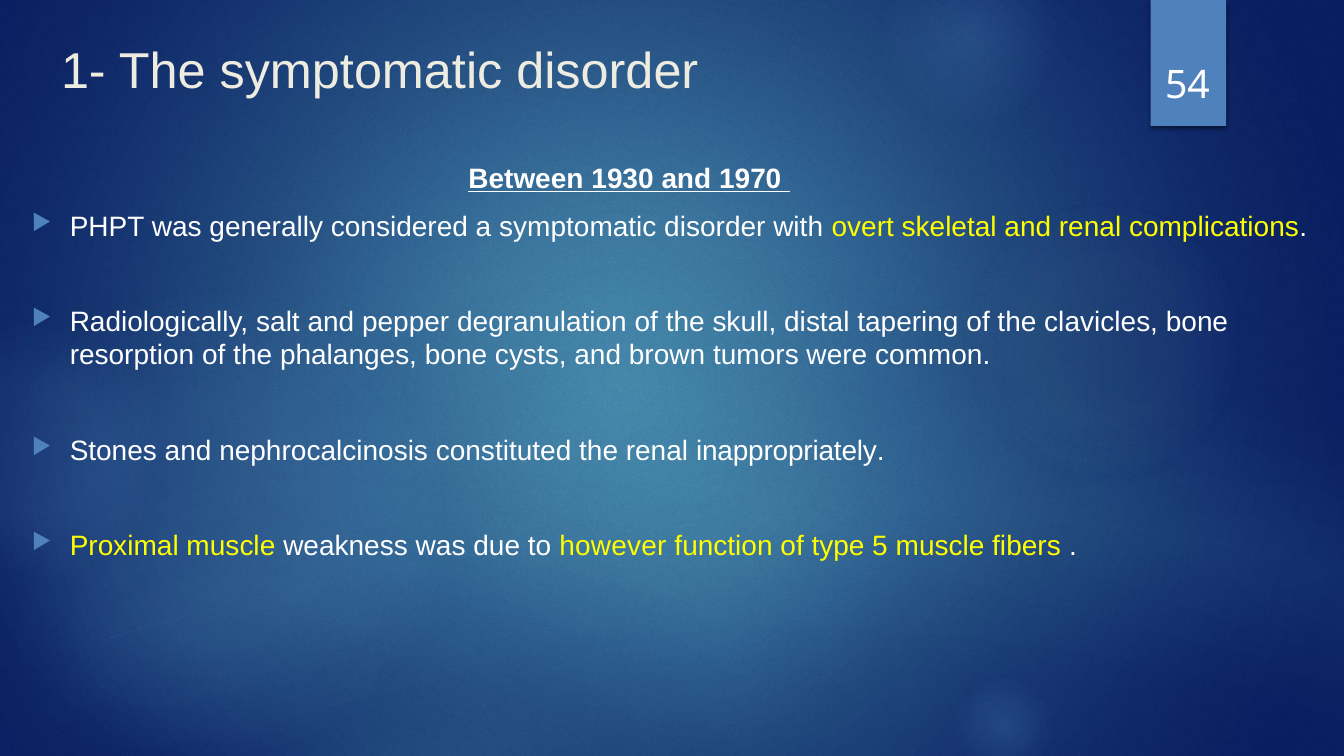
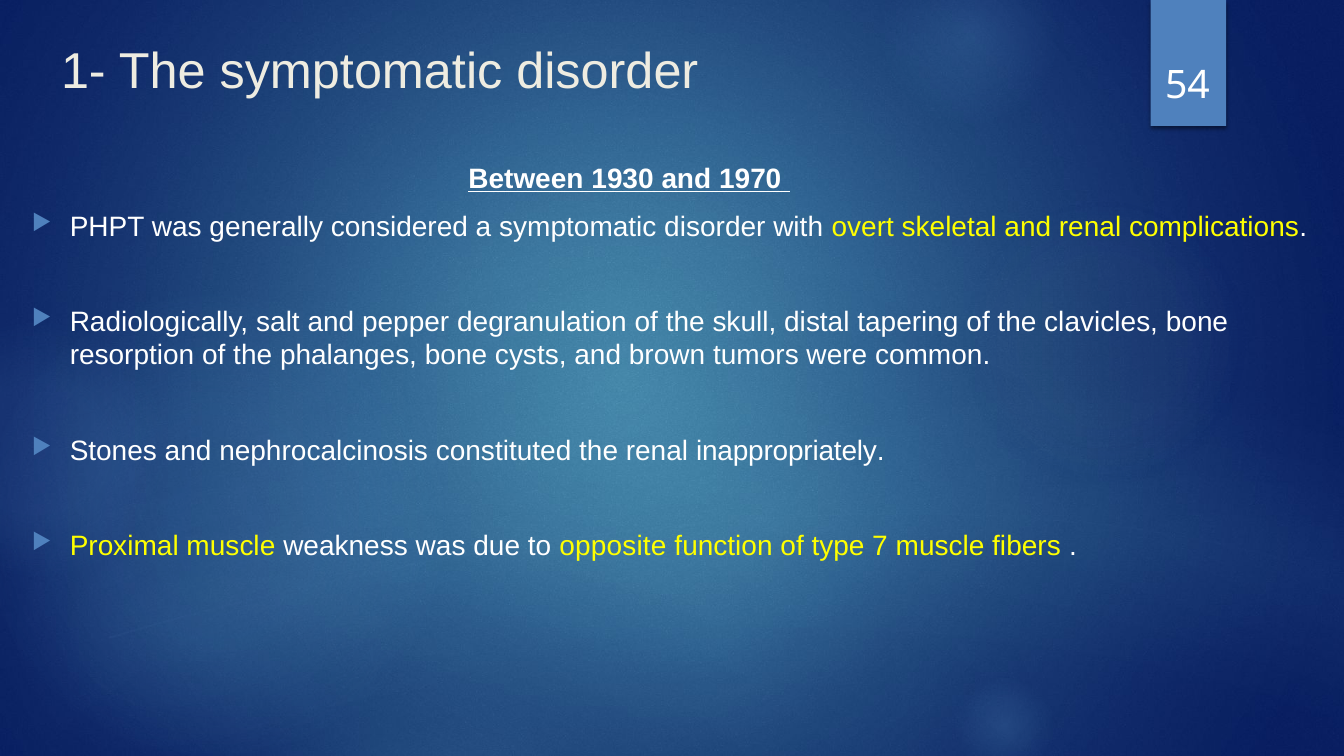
however: however -> opposite (613, 546)
5: 5 -> 7 (880, 546)
